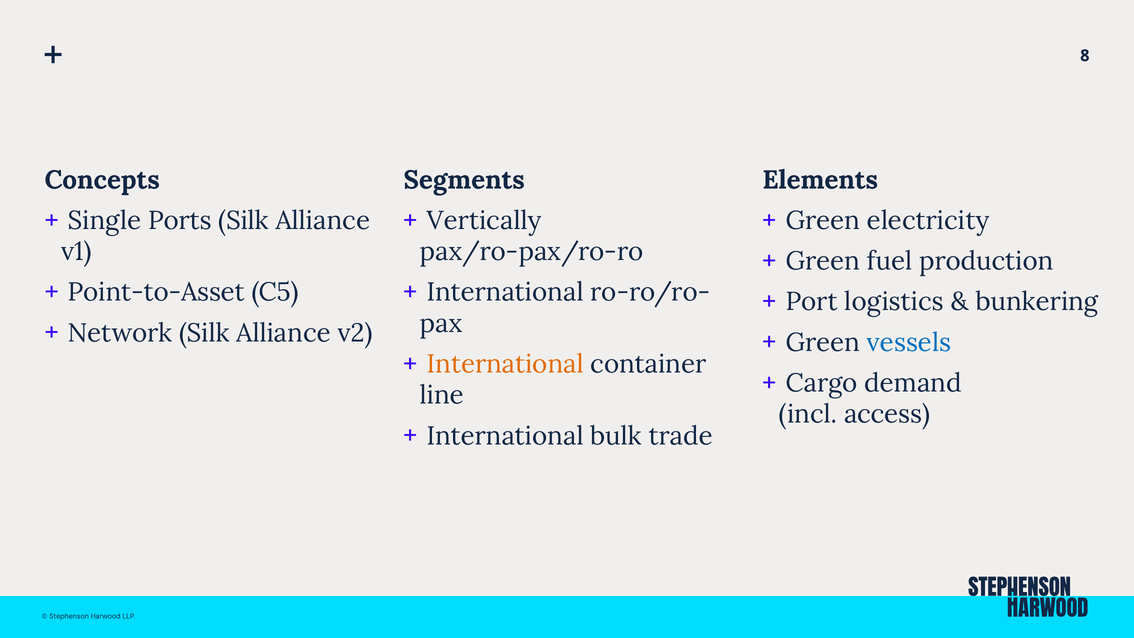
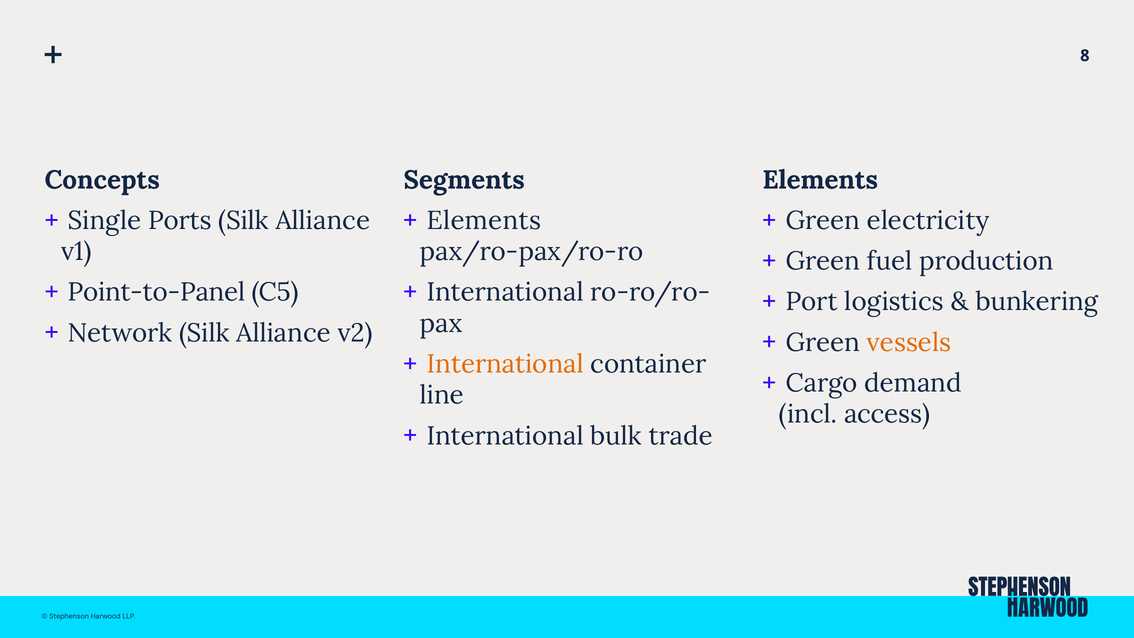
Vertically: Vertically -> Elements (484, 221)
Point-to-Asset: Point-to-Asset -> Point-to-Panel (156, 292)
vessels colour: blue -> orange (909, 342)
